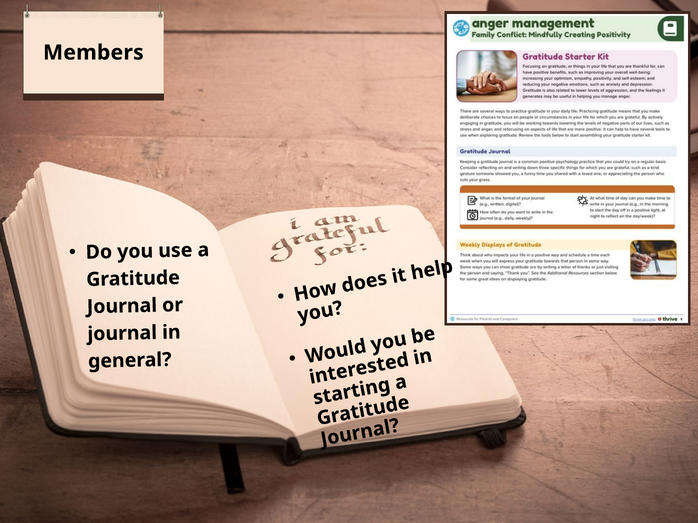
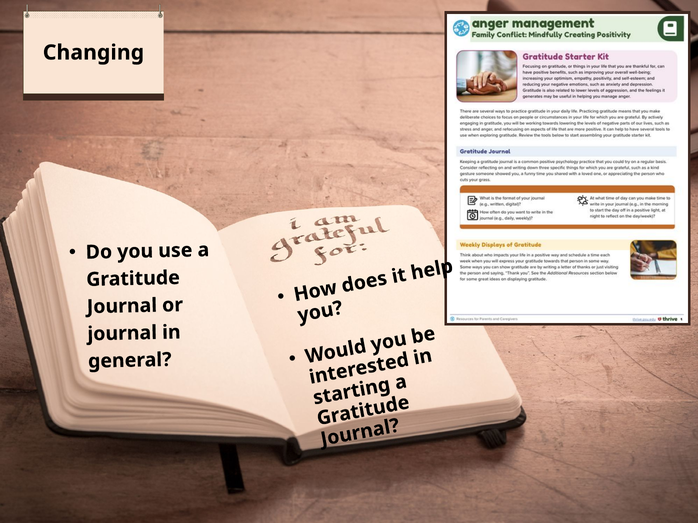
Members: Members -> Changing (93, 53)
